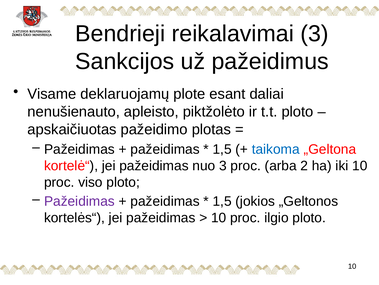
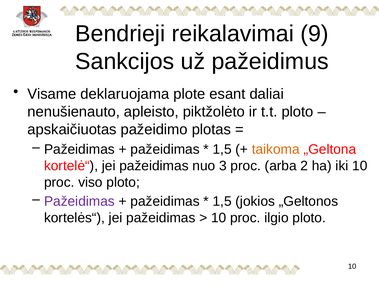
reikalavimai 3: 3 -> 9 (315, 34)
deklaruojamų: deklaruojamų -> deklaruojama (125, 94)
taikoma colour: blue -> orange (276, 149)
